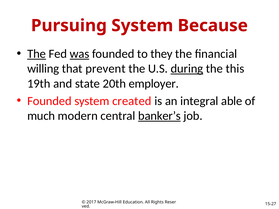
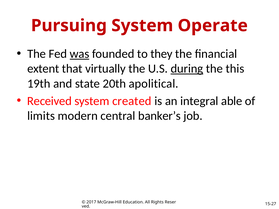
Because: Because -> Operate (213, 26)
The underline: present -> none (37, 54)
willing: willing -> extent (43, 69)
prevent: prevent -> virtually (106, 69)
employer: employer -> apolitical (154, 84)
Founded: Founded -> Received (49, 101)
much: much -> limits (41, 116)
banker’s underline: present -> none (159, 116)
